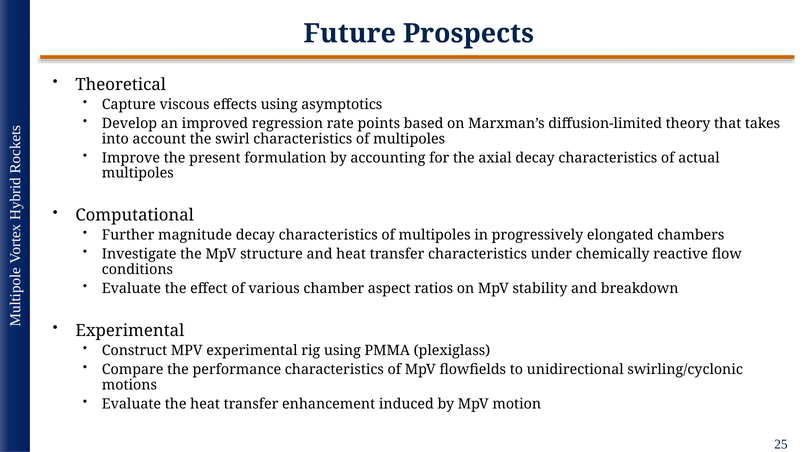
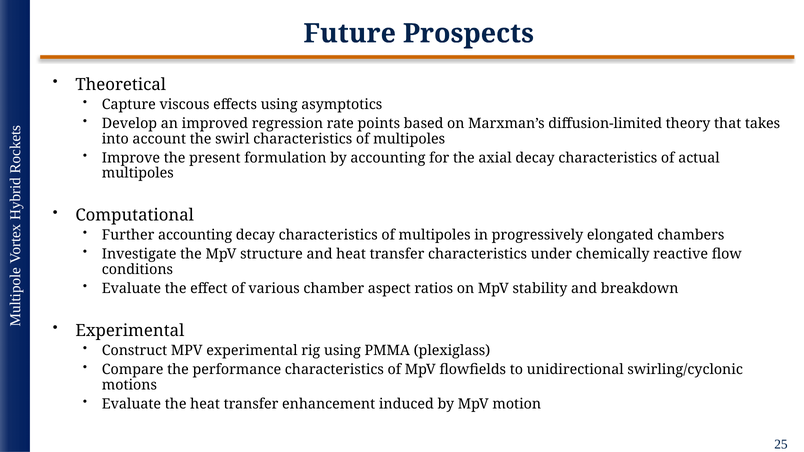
Further magnitude: magnitude -> accounting (195, 235)
